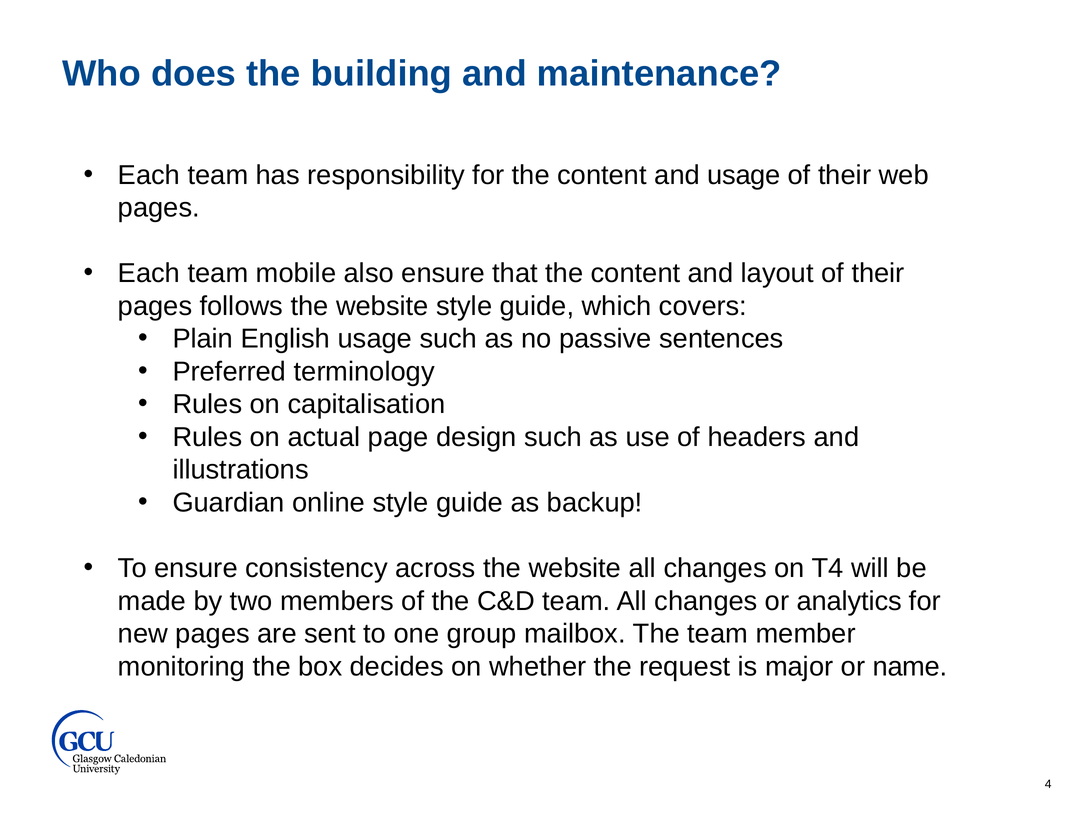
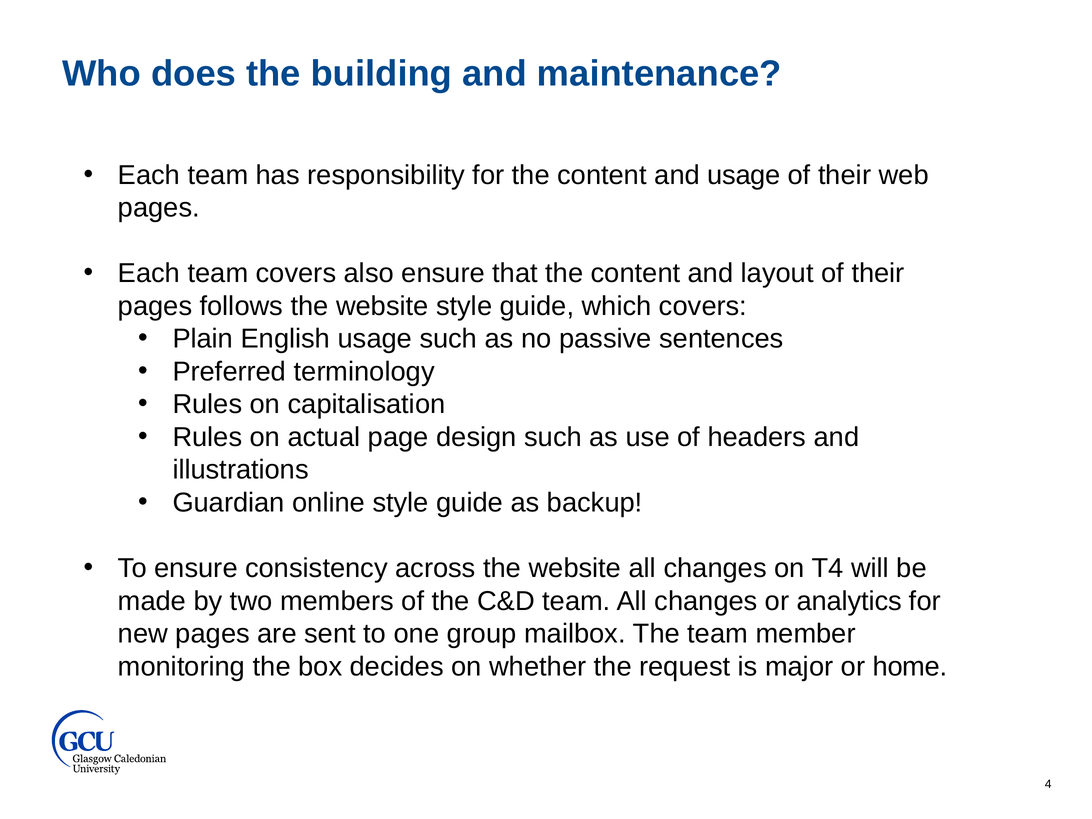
team mobile: mobile -> covers (296, 273)
name: name -> home (910, 667)
